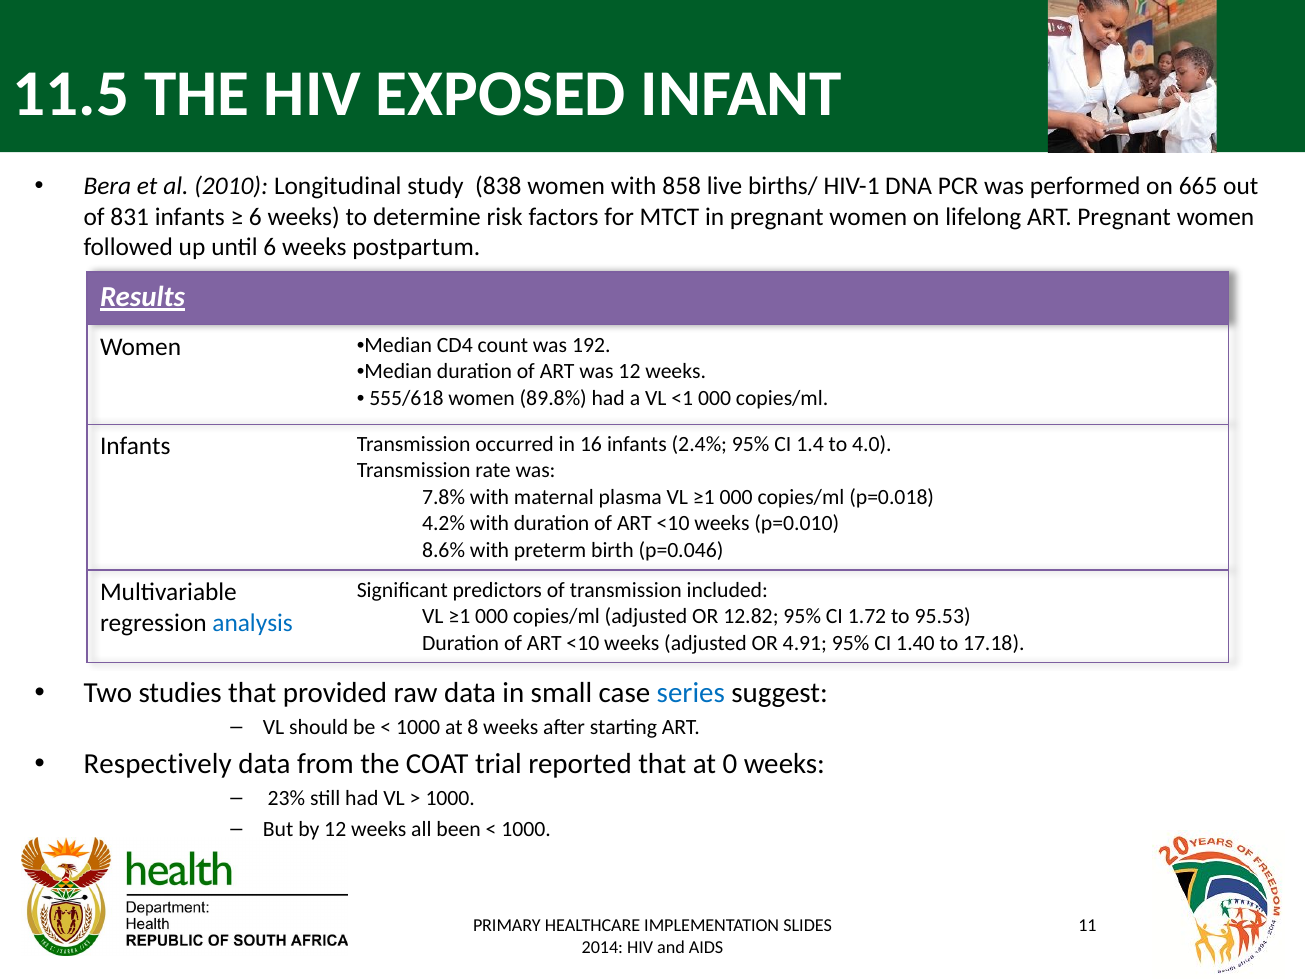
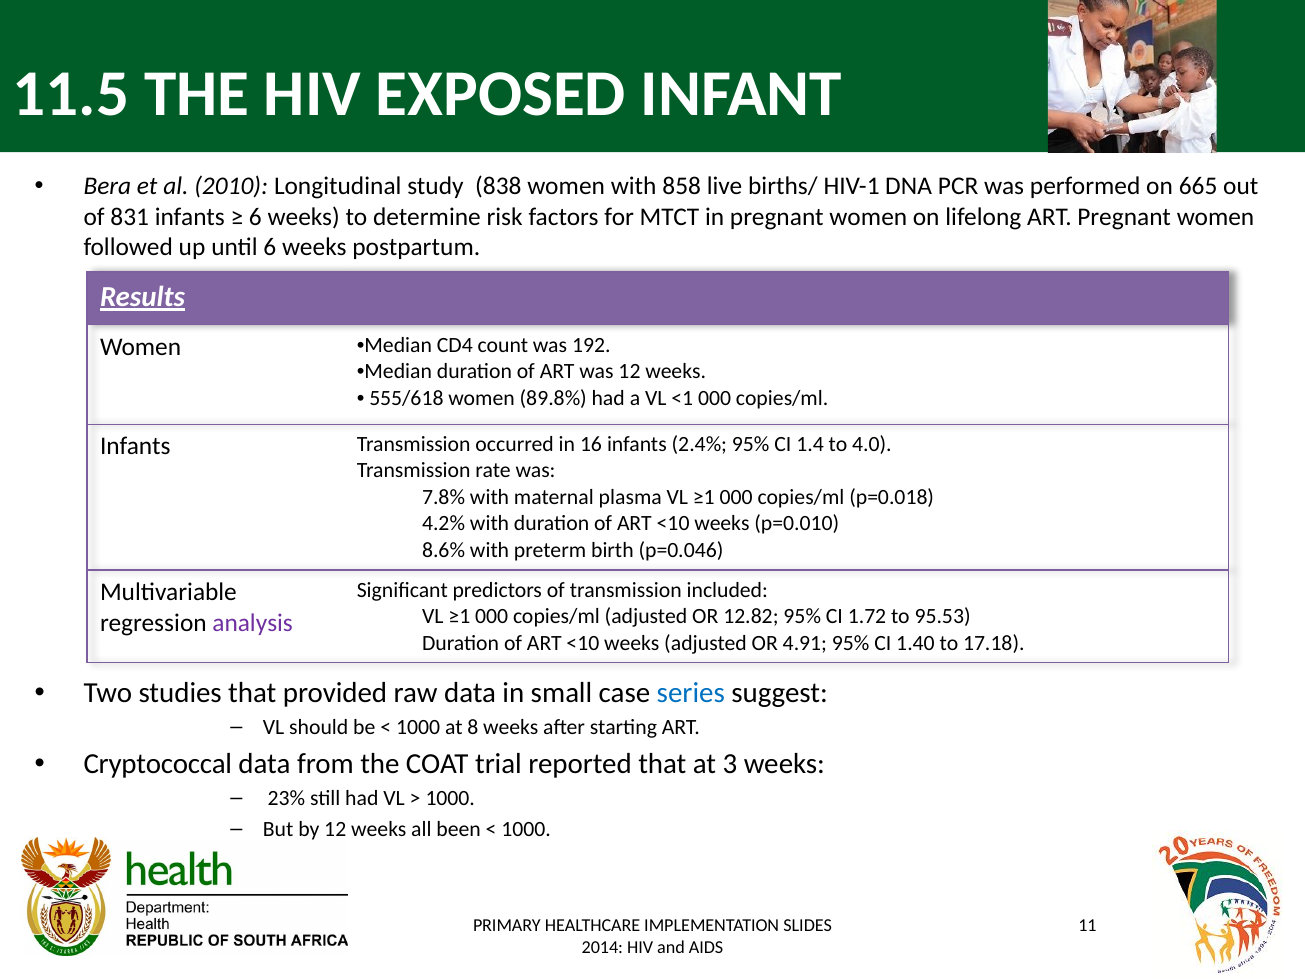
analysis colour: blue -> purple (253, 623)
Respectively: Respectively -> Cryptococcal (158, 764)
0: 0 -> 3 (730, 764)
